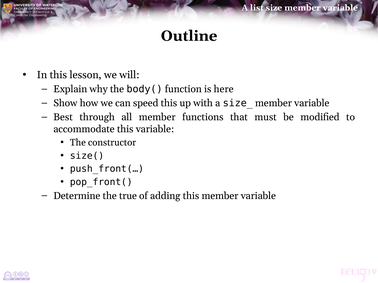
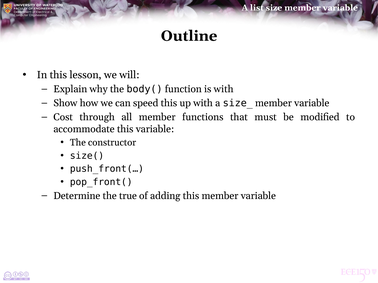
is here: here -> with (224, 89)
Best: Best -> Cost (63, 117)
